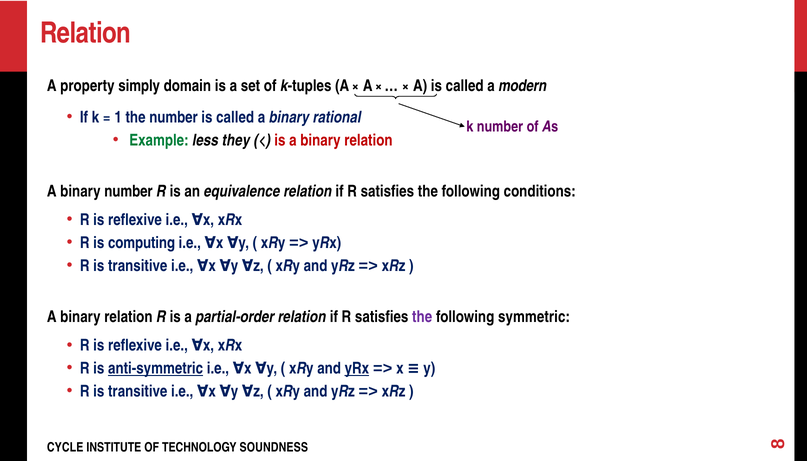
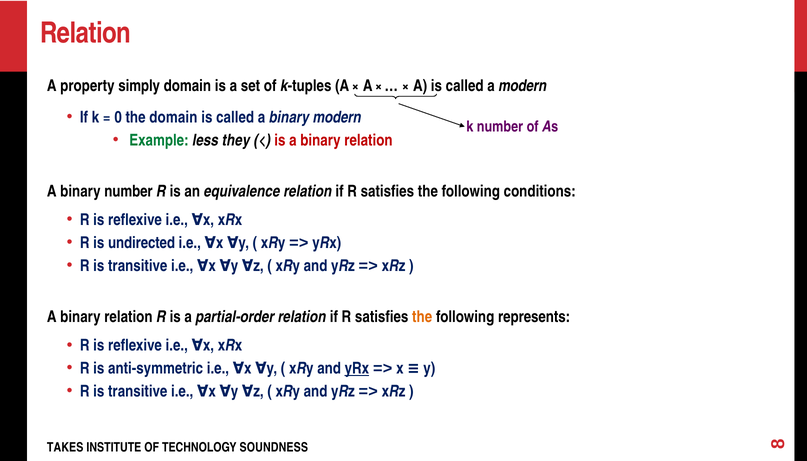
1: 1 -> 0 (118, 117)
the number: number -> domain (173, 117)
binary rational: rational -> modern (337, 117)
computing: computing -> undirected (142, 243)
the colour: purple -> orange (422, 317)
symmetric: symmetric -> represents (534, 317)
anti-symmetric underline: present -> none (156, 369)
CYCLE: CYCLE -> TAKES (65, 448)
